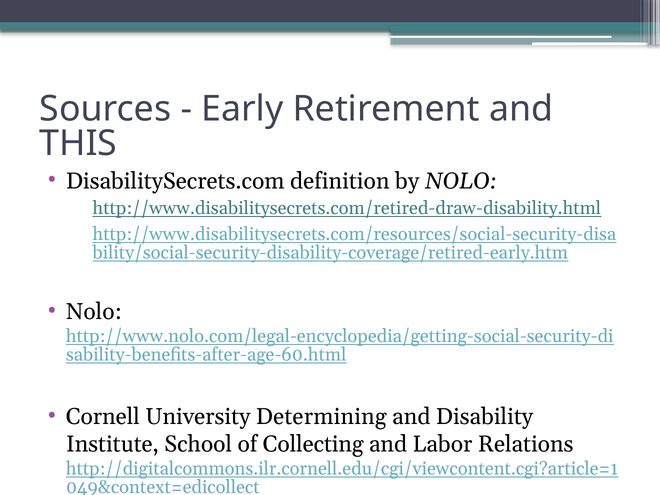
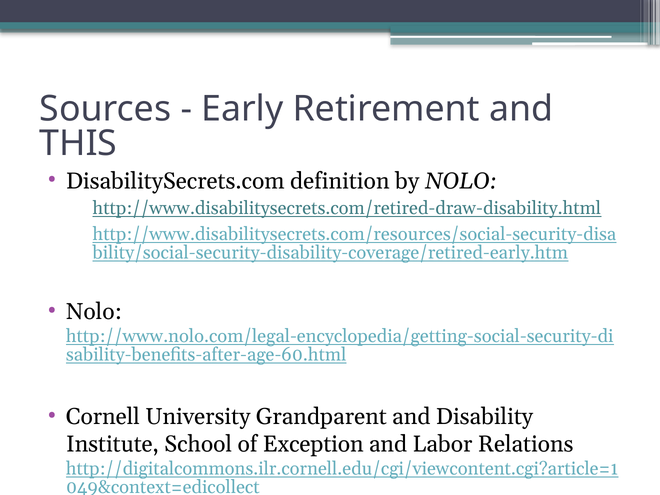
Determining: Determining -> Grandparent (321, 417)
Collecting: Collecting -> Exception (313, 444)
